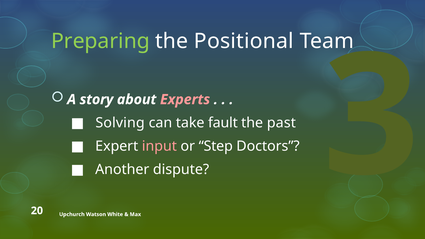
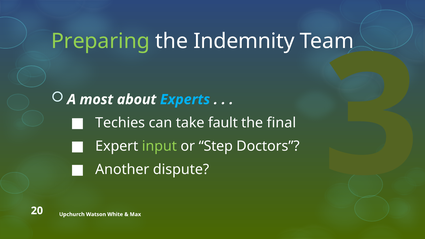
Positional: Positional -> Indemnity (244, 41)
story: story -> most (96, 100)
Experts colour: pink -> light blue (185, 100)
Solving: Solving -> Techies (120, 123)
past: past -> final (281, 123)
input colour: pink -> light green (159, 146)
